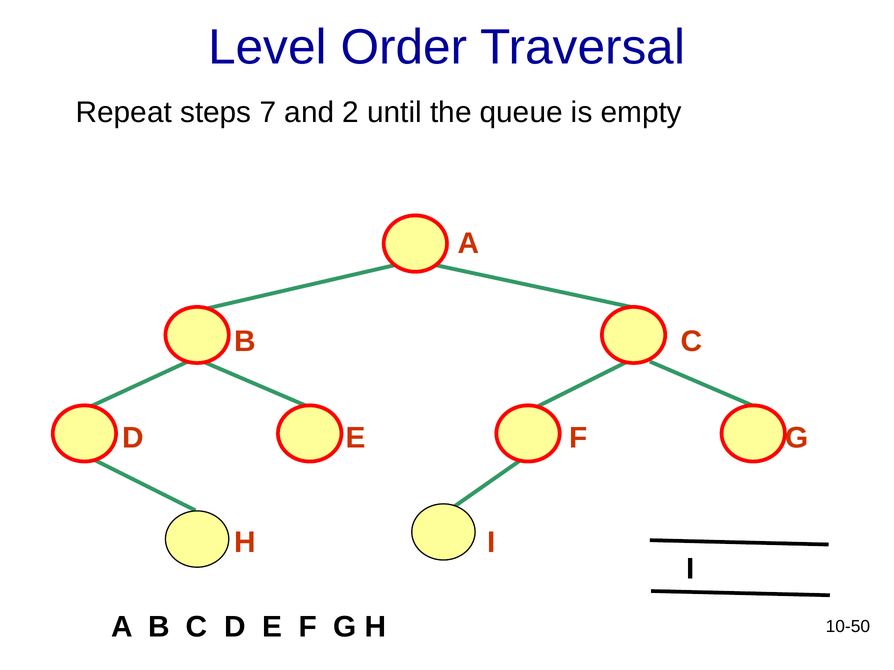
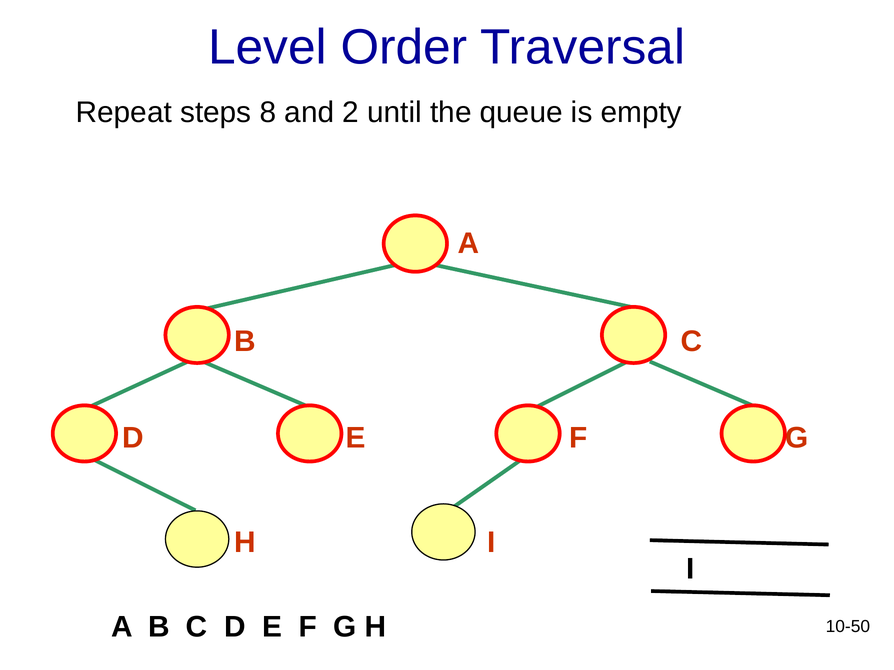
7: 7 -> 8 (268, 112)
